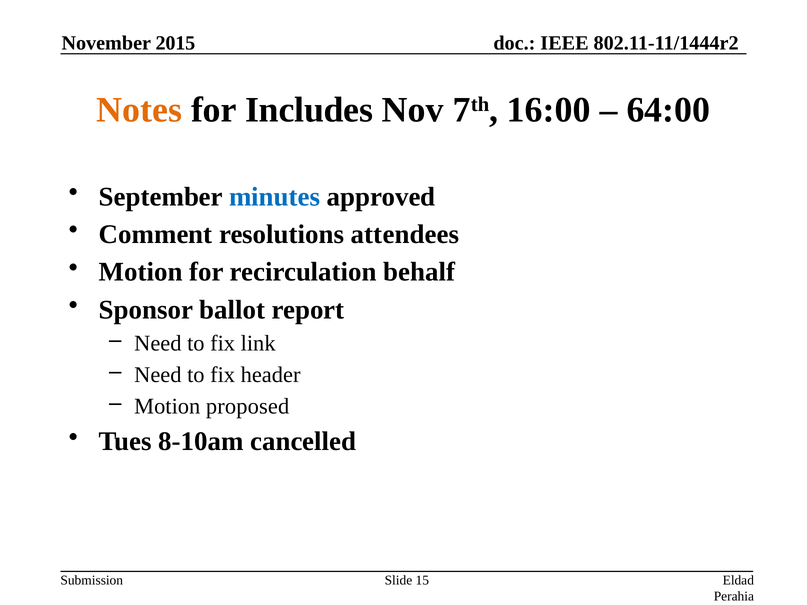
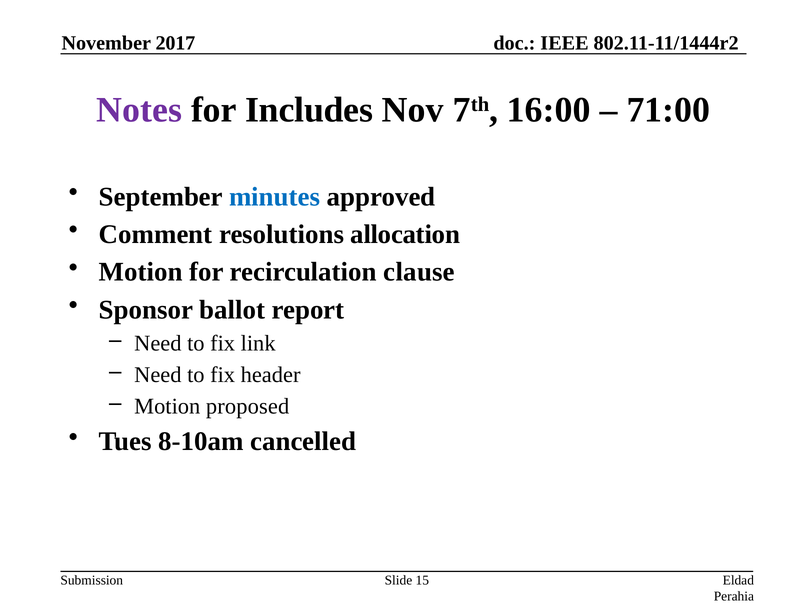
2015: 2015 -> 2017 (175, 43)
Notes colour: orange -> purple (139, 110)
64:00: 64:00 -> 71:00 (668, 110)
attendees: attendees -> allocation (405, 235)
behalf: behalf -> clause (419, 272)
